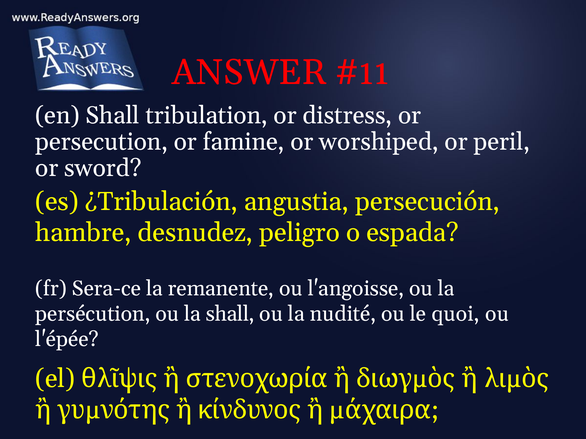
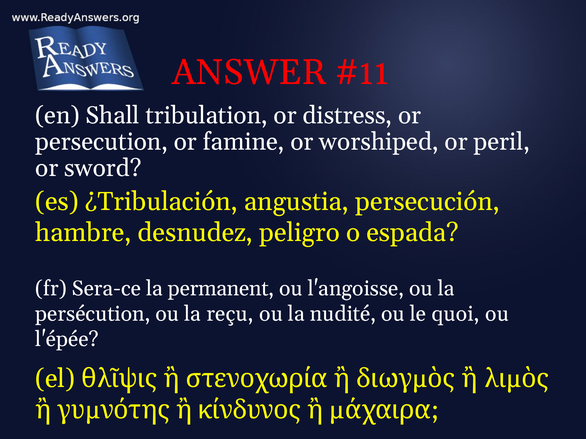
remanente: remanente -> permanent (221, 289)
la shall: shall -> reçu (230, 314)
